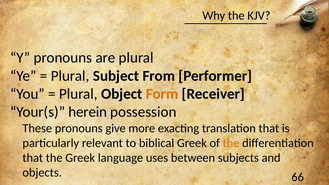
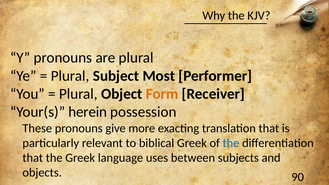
From: From -> Most (159, 76)
the colour: orange -> blue (231, 143)
66: 66 -> 90 (298, 177)
